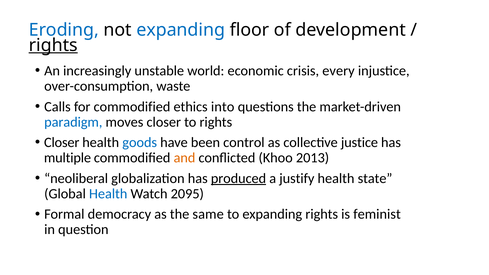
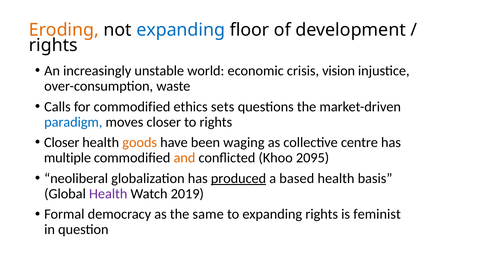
Eroding colour: blue -> orange (64, 30)
rights underline: present -> none (53, 45)
every: every -> vision (339, 71)
into: into -> sets (223, 107)
goods colour: blue -> orange (140, 143)
control: control -> waging (244, 143)
justice: justice -> centre (359, 143)
2013: 2013 -> 2095 (313, 158)
justify: justify -> based (297, 178)
state: state -> basis (375, 178)
Health colour: blue -> purple (108, 194)
2095: 2095 -> 2019 (187, 194)
